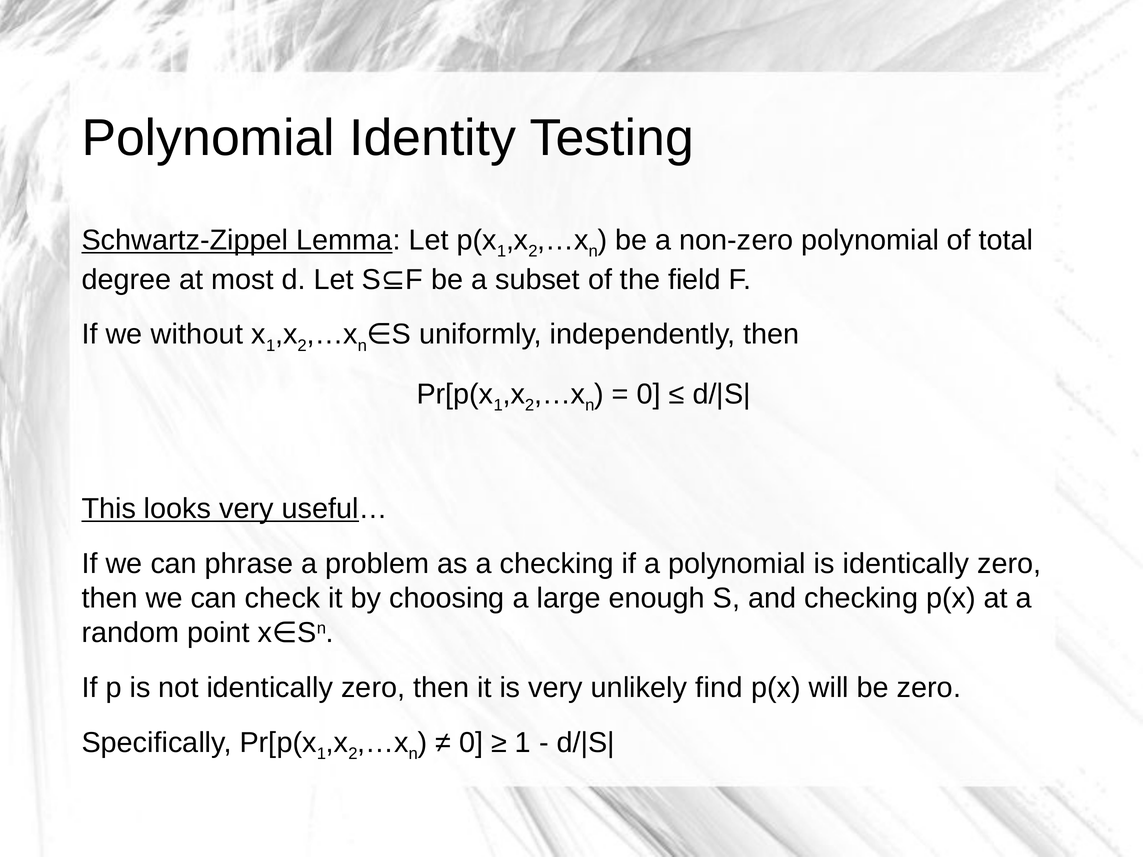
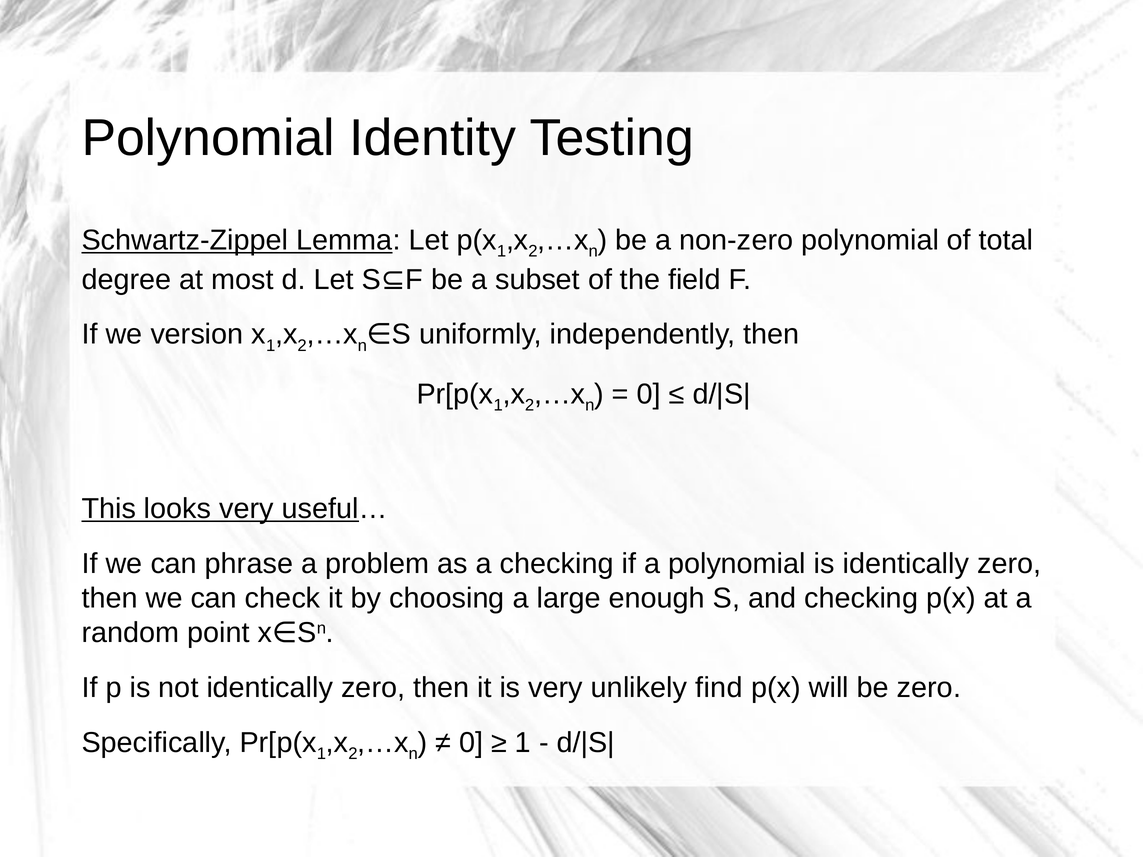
without: without -> version (197, 335)
